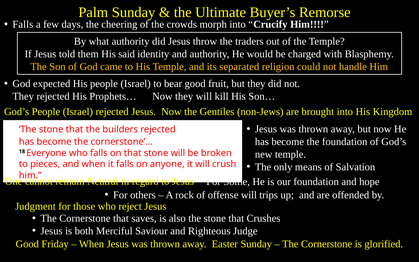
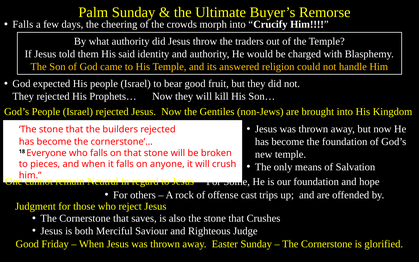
separated: separated -> answered (239, 67)
offense will: will -> cast (249, 195)
